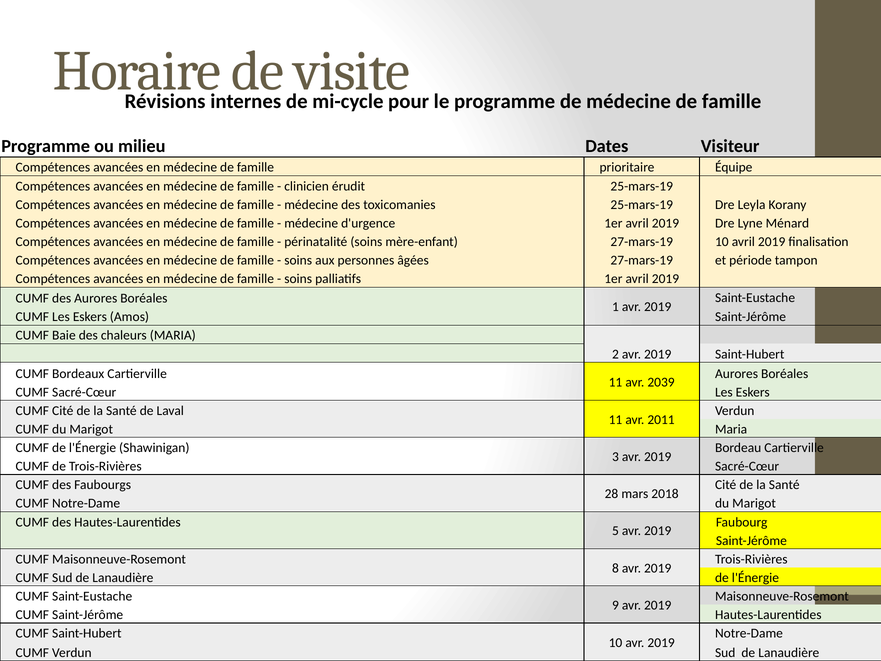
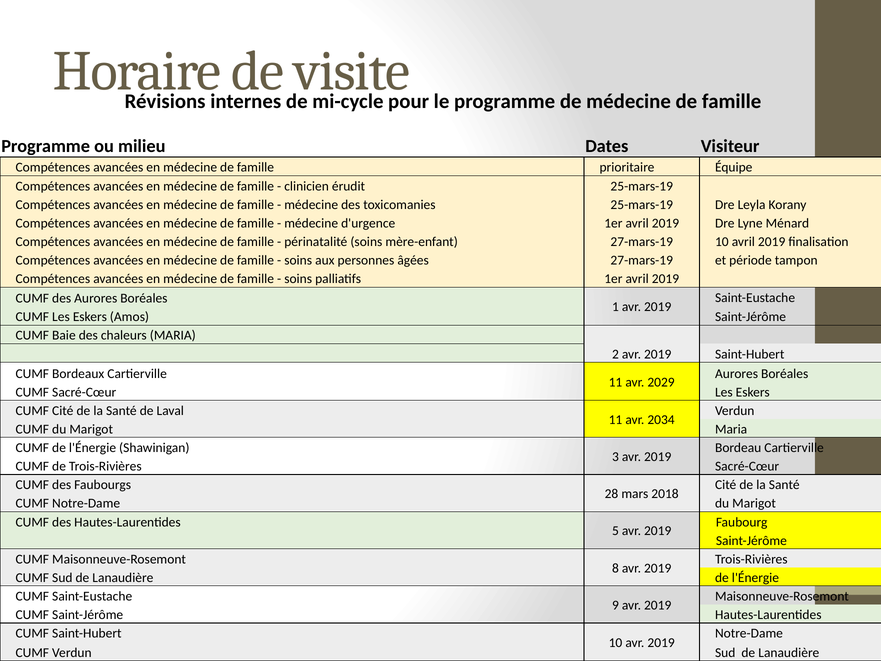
2039: 2039 -> 2029 (661, 382)
2011: 2011 -> 2034 (661, 419)
